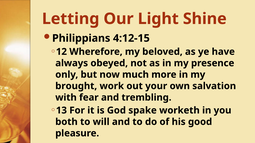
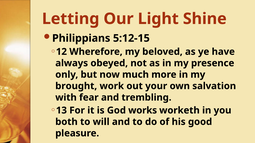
4:12-15: 4:12-15 -> 5:12-15 (131, 38)
spake: spake -> works (143, 111)
